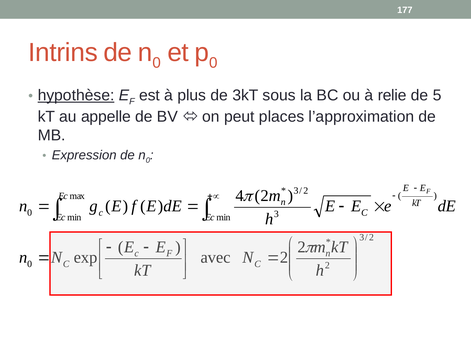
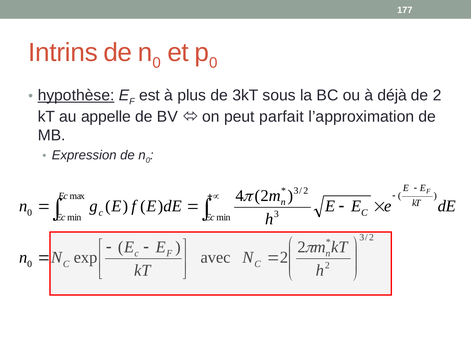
relie: relie -> déjà (392, 95)
de 5: 5 -> 2 (437, 95)
places: places -> parfait (282, 117)
